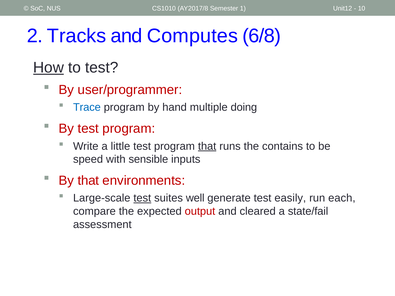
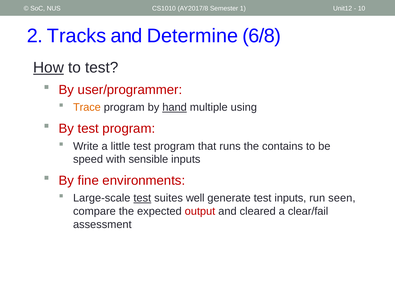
Computes: Computes -> Determine (192, 36)
Trace colour: blue -> orange (87, 107)
hand underline: none -> present (175, 107)
doing: doing -> using (244, 107)
that underline: present -> none (207, 146)
By that: that -> fine (88, 181)
test easily: easily -> inputs (290, 198)
each: each -> seen (342, 198)
state/fail: state/fail -> clear/fail (308, 211)
